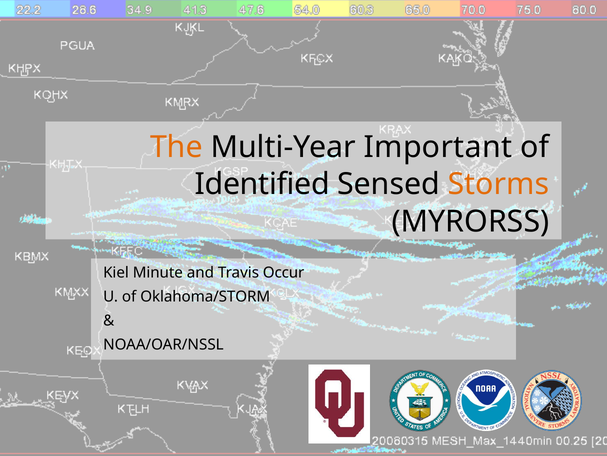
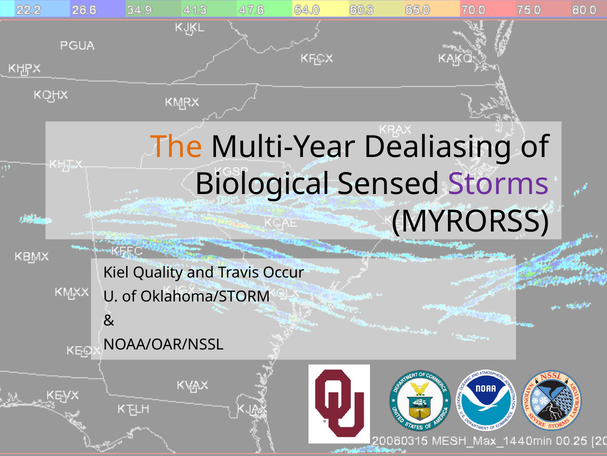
Important: Important -> Dealiasing (438, 147)
Identified: Identified -> Biological (262, 184)
Storms colour: orange -> purple (498, 184)
Minute: Minute -> Quality (158, 272)
